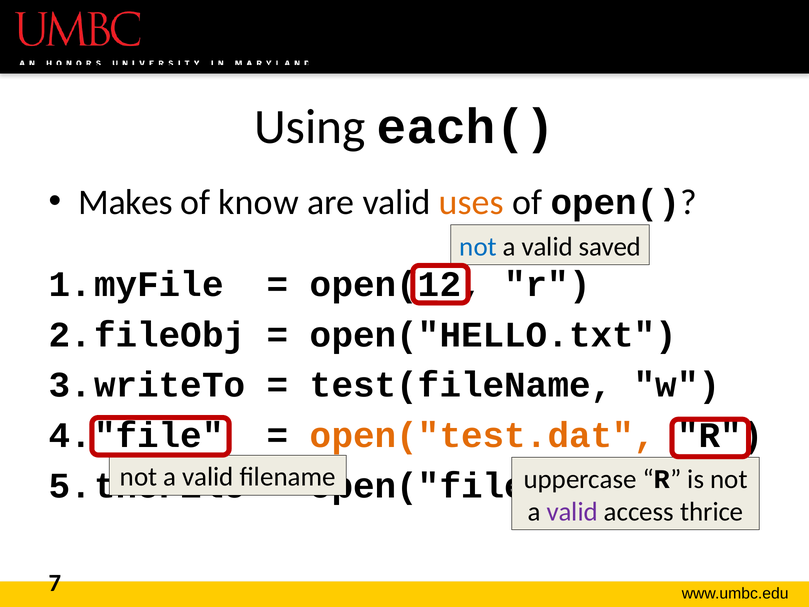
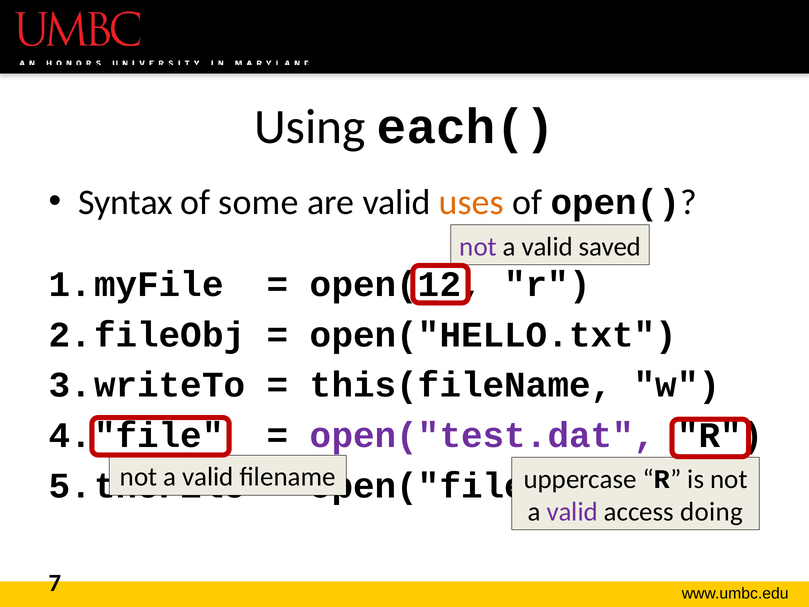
Makes: Makes -> Syntax (126, 202)
know: know -> some (259, 202)
not colour: blue -> purple (478, 247)
test(fileName: test(fileName -> this(fileName (461, 385)
open("test.dat colour: orange -> purple (483, 435)
thrice: thrice -> doing (712, 512)
